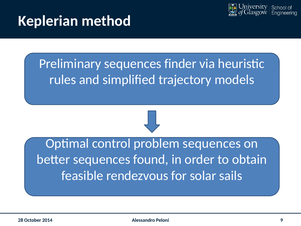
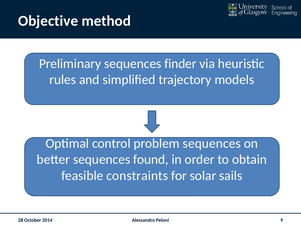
Keplerian: Keplerian -> Objective (48, 21)
rendezvous: rendezvous -> constraints (137, 175)
